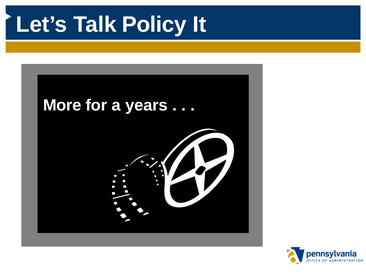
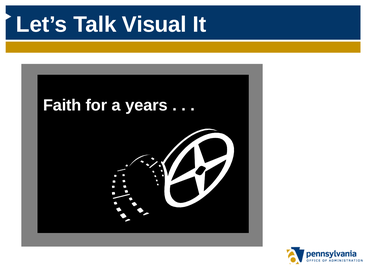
Policy: Policy -> Visual (154, 24)
More: More -> Faith (62, 106)
